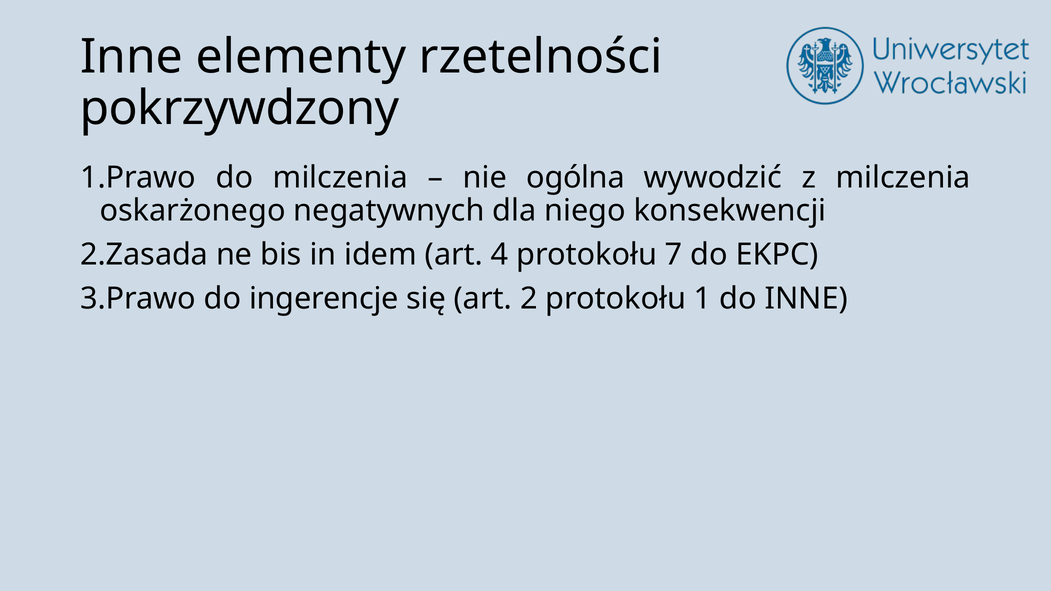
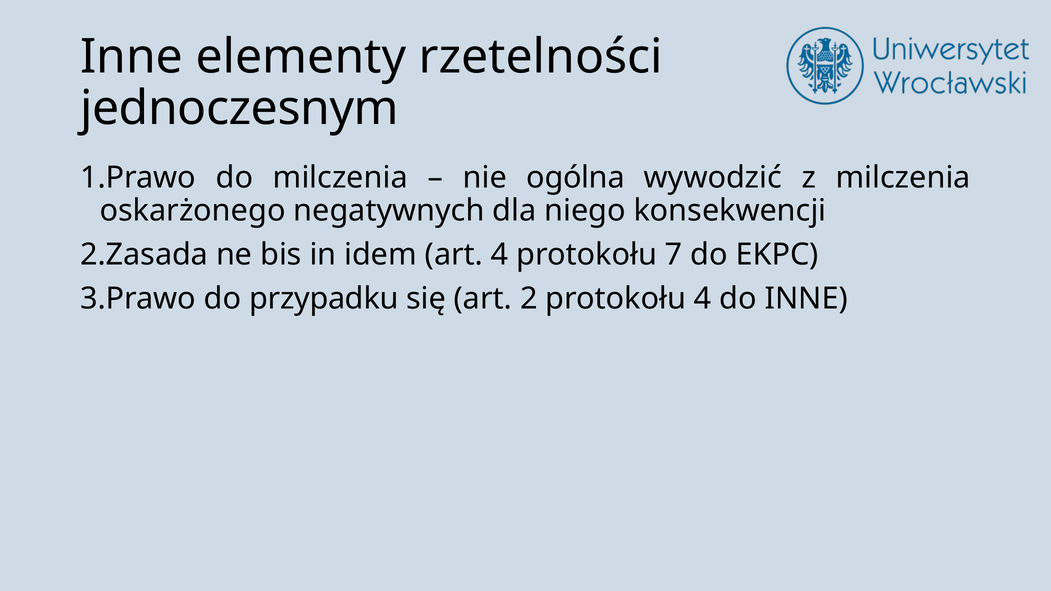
pokrzywdzony: pokrzywdzony -> jednoczesnym (239, 109)
ingerencje: ingerencje -> przypadku (324, 299)
protokołu 1: 1 -> 4 (703, 299)
